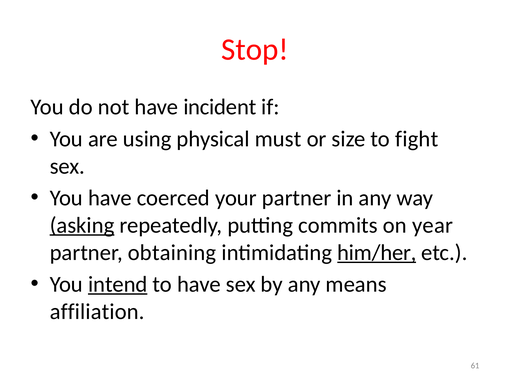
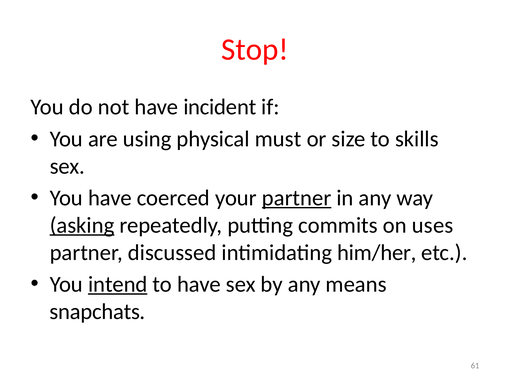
fight: fight -> skills (417, 139)
partner underline: none -> present (297, 198)
year: year -> uses (433, 225)
obtaining: obtaining -> discussed (172, 252)
him/her underline: present -> none (377, 252)
affiliation: affiliation -> snapchats (97, 311)
